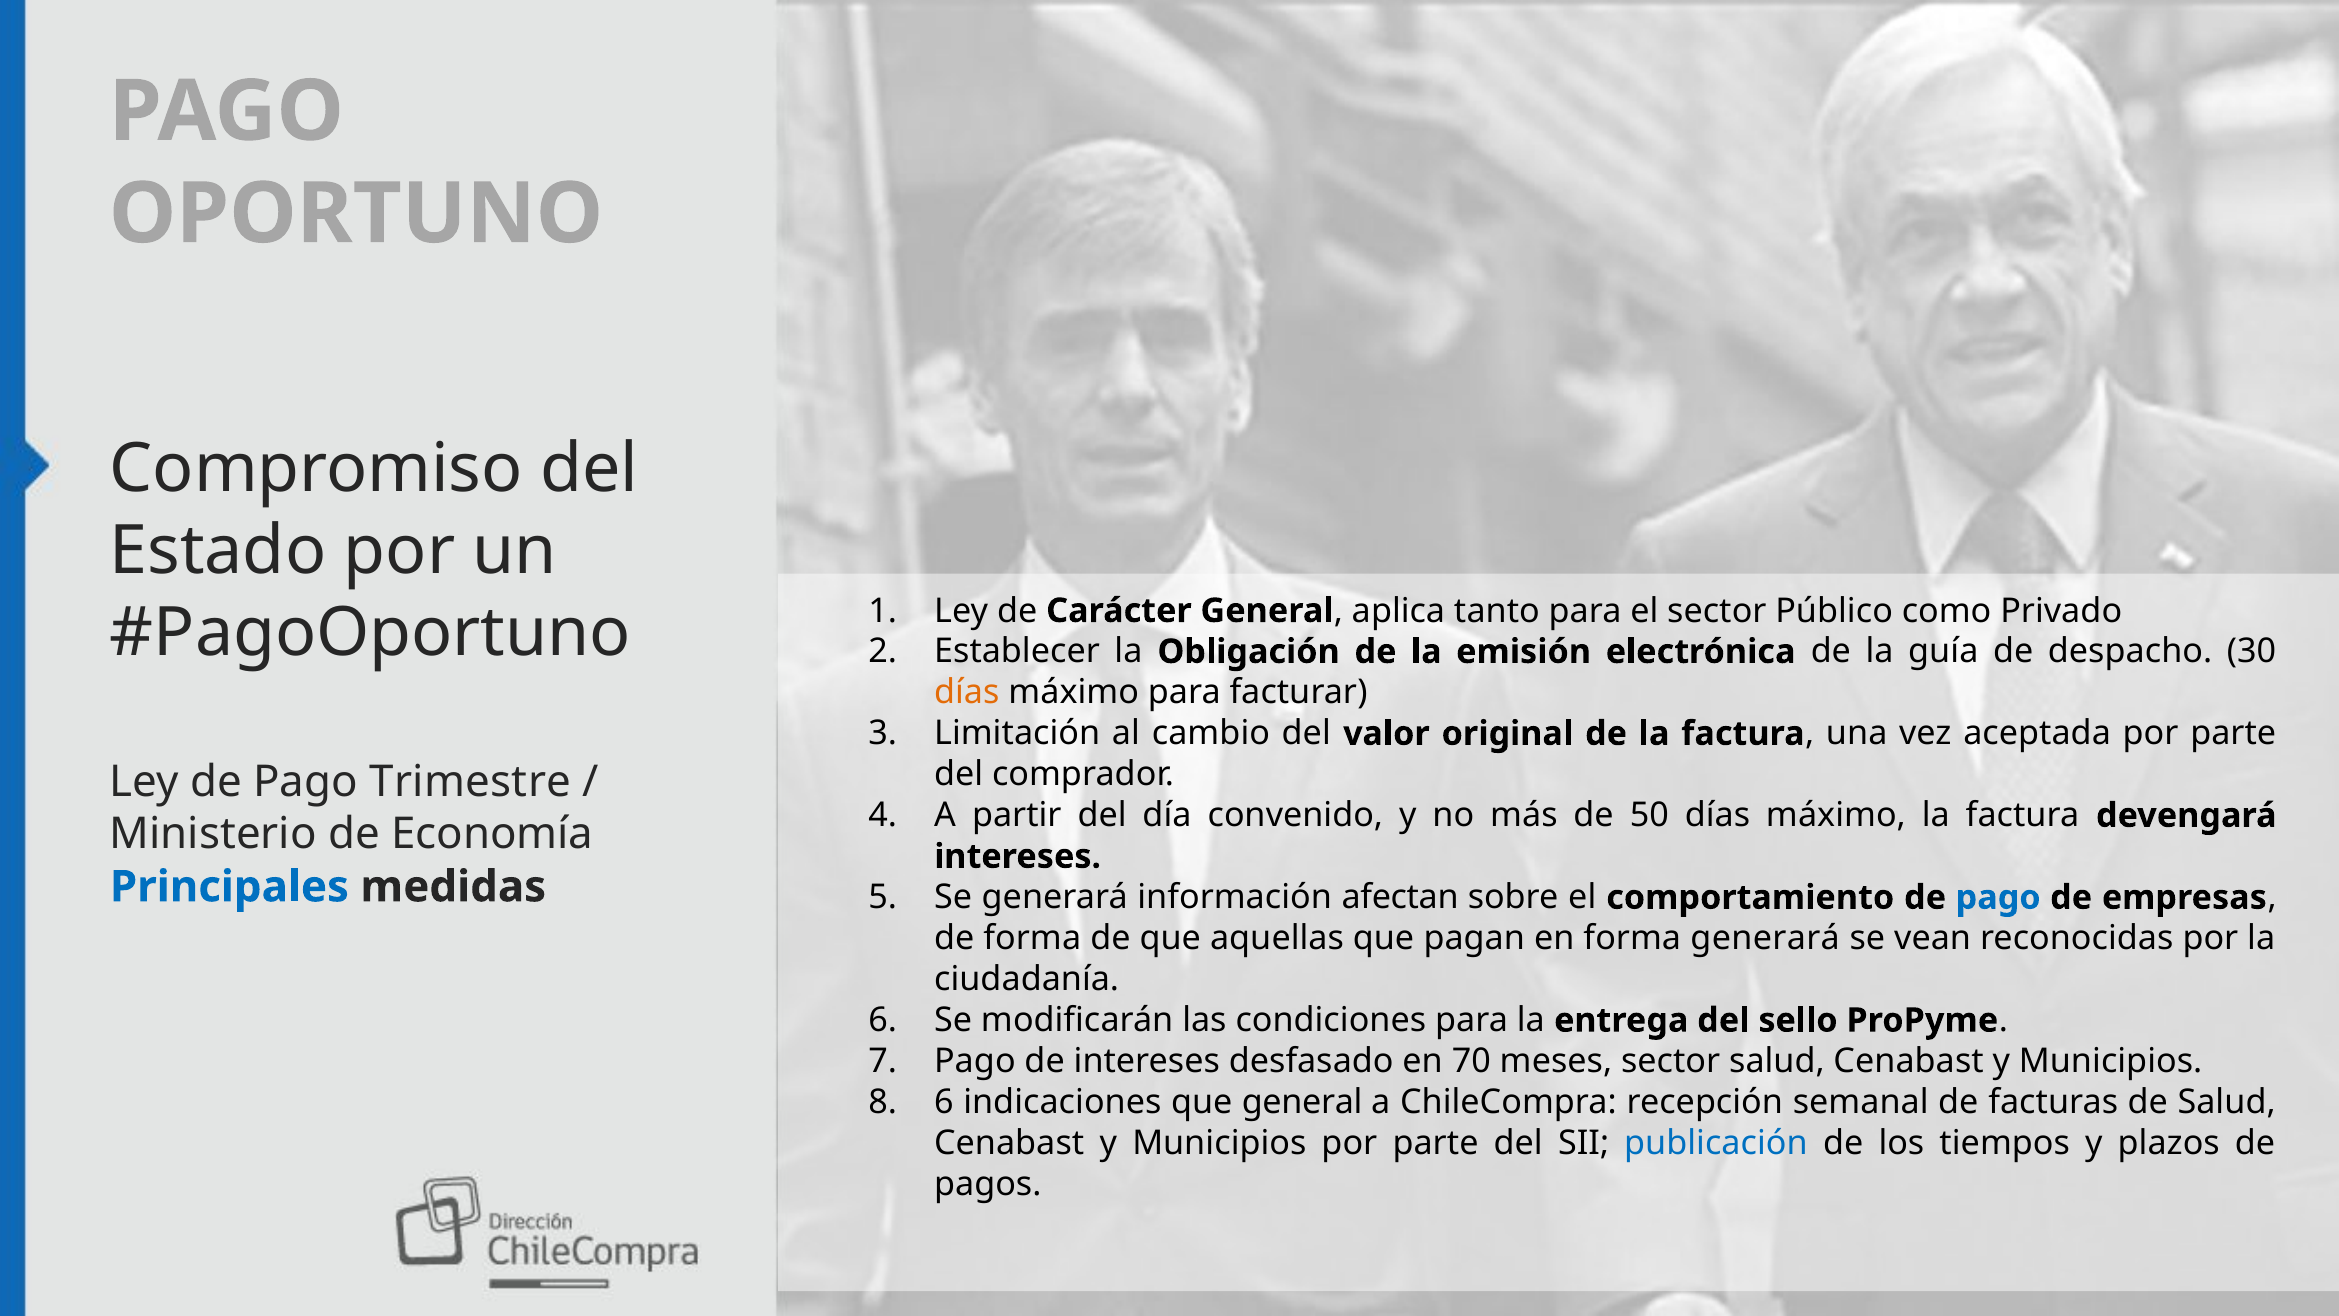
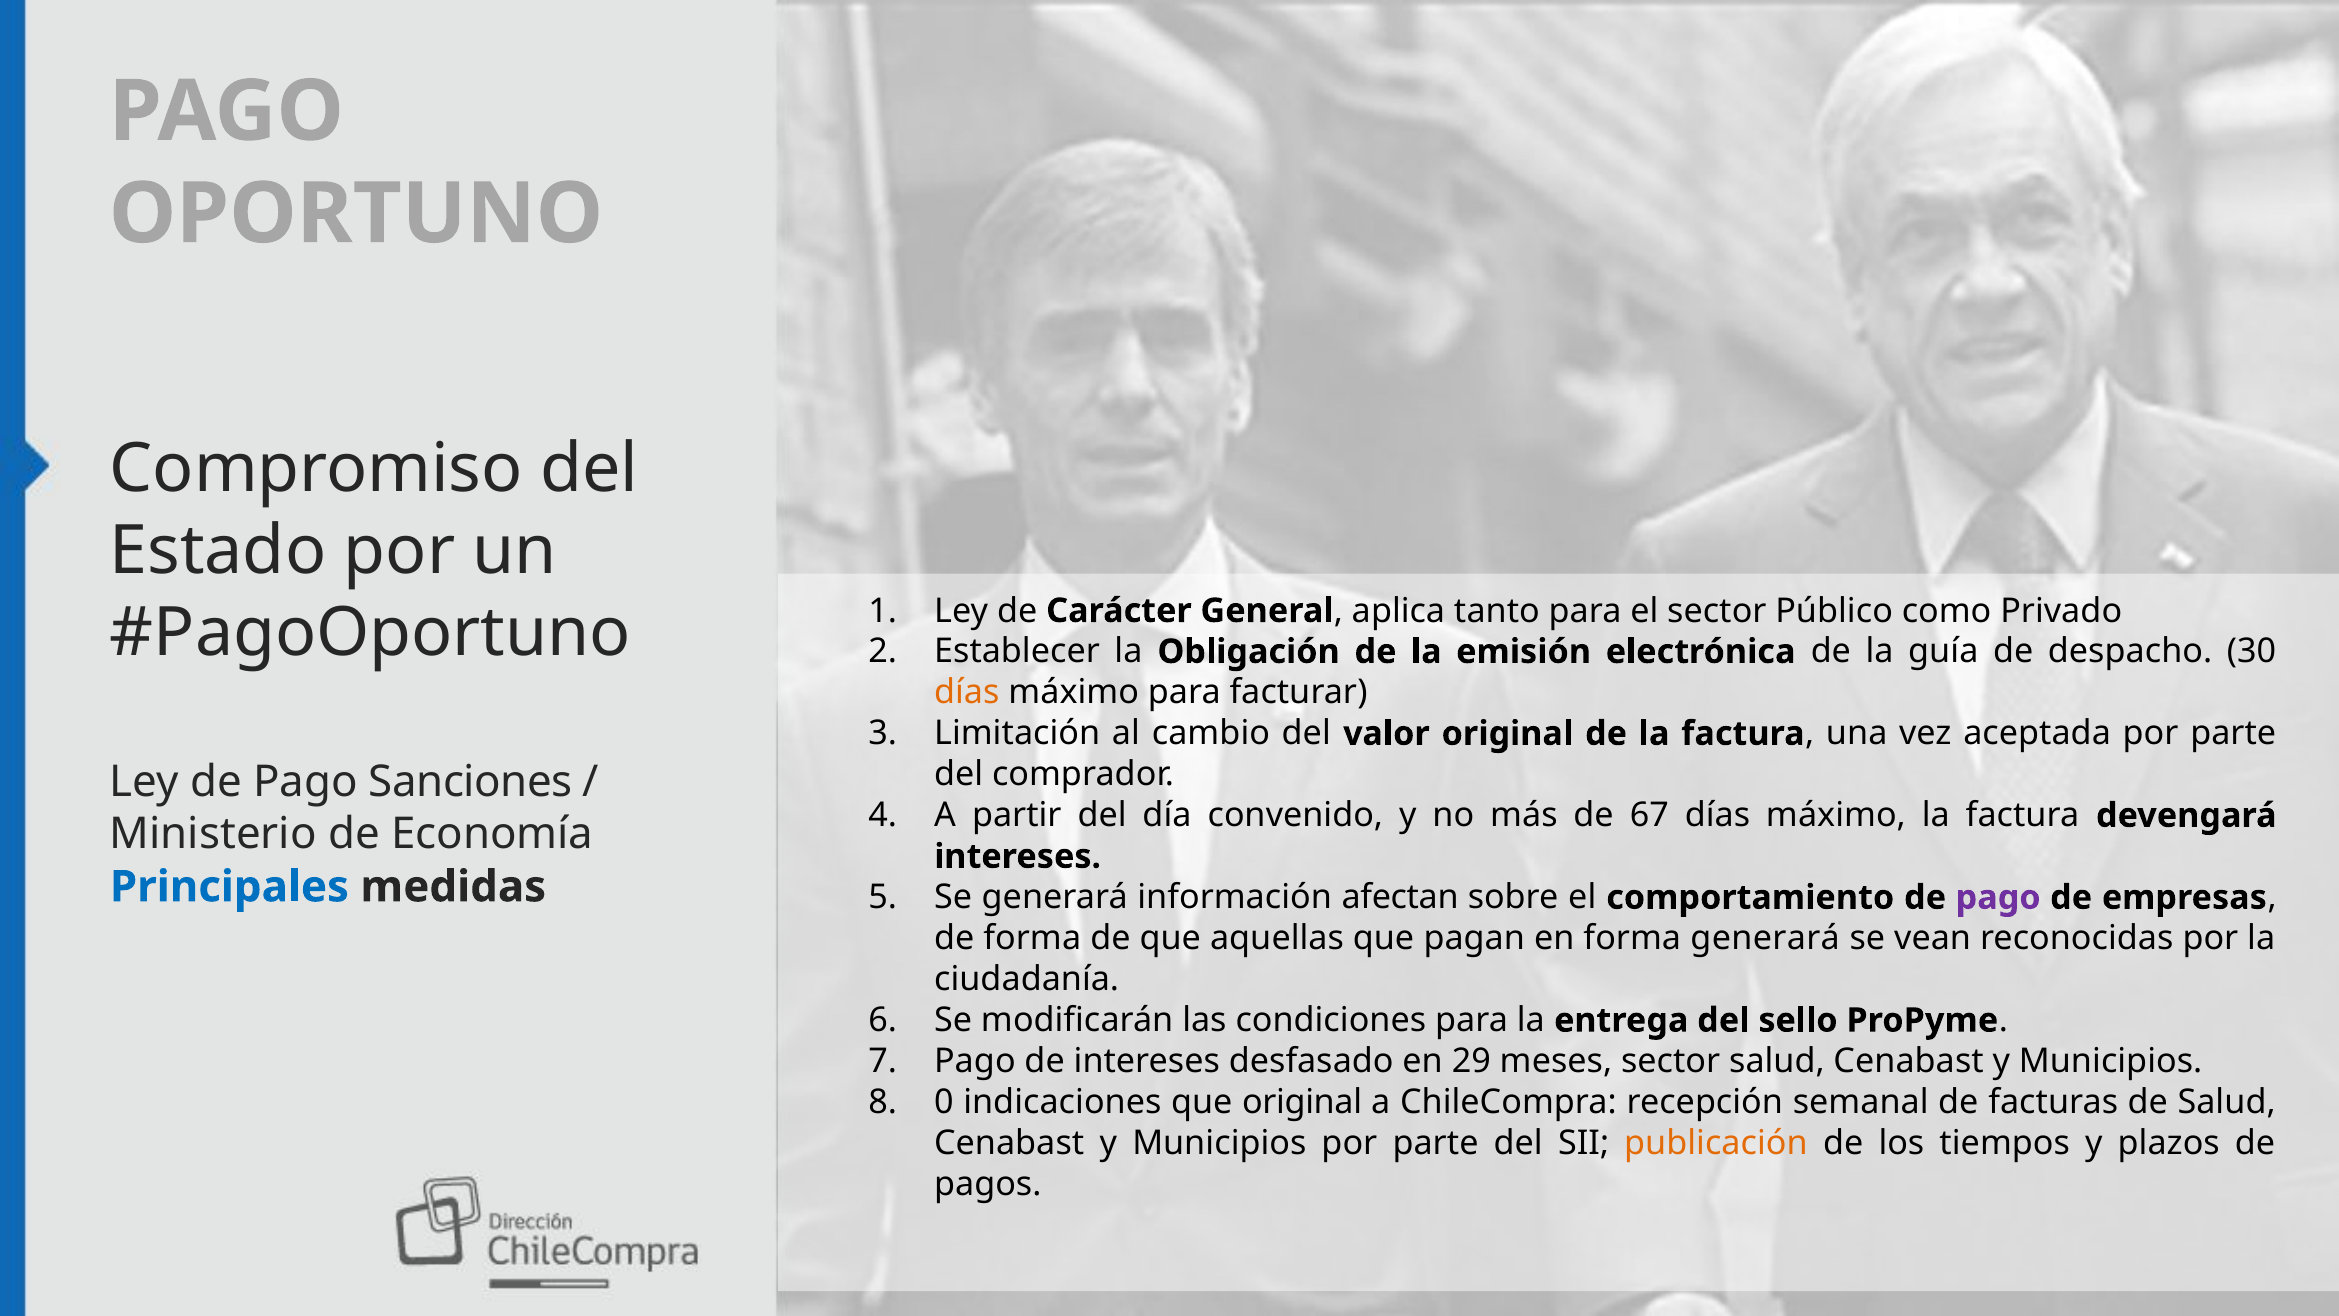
Trimestre: Trimestre -> Sanciones (471, 781)
50: 50 -> 67 (1649, 815)
pago colour: blue -> purple (1998, 897)
70: 70 -> 29 (1471, 1061)
6: 6 -> 0 (944, 1102)
que general: general -> original (1302, 1102)
publicación colour: blue -> orange (1716, 1143)
